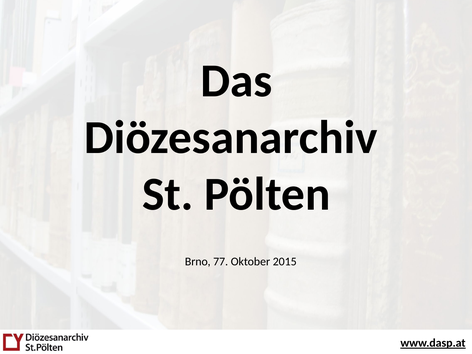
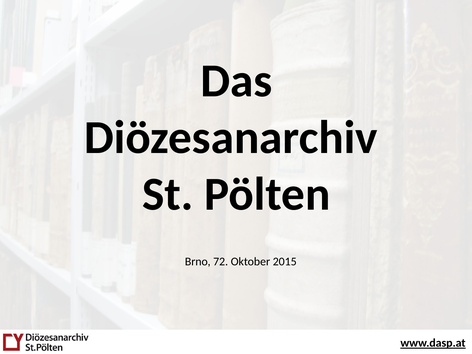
77: 77 -> 72 (221, 262)
